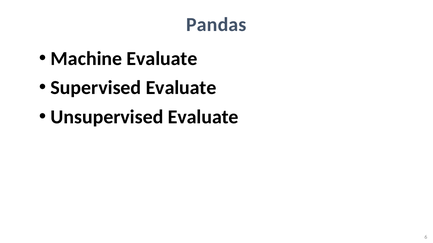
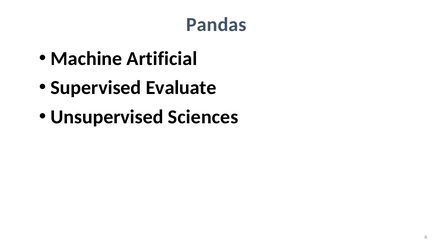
Machine Evaluate: Evaluate -> Artificial (162, 59)
Unsupervised Evaluate: Evaluate -> Sciences (203, 117)
